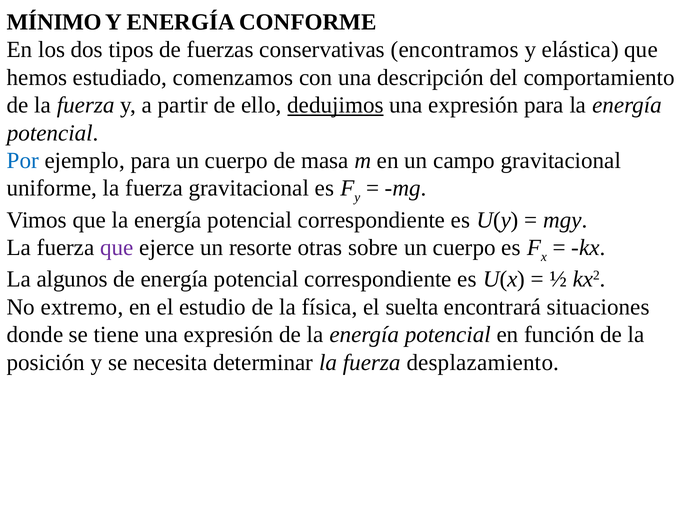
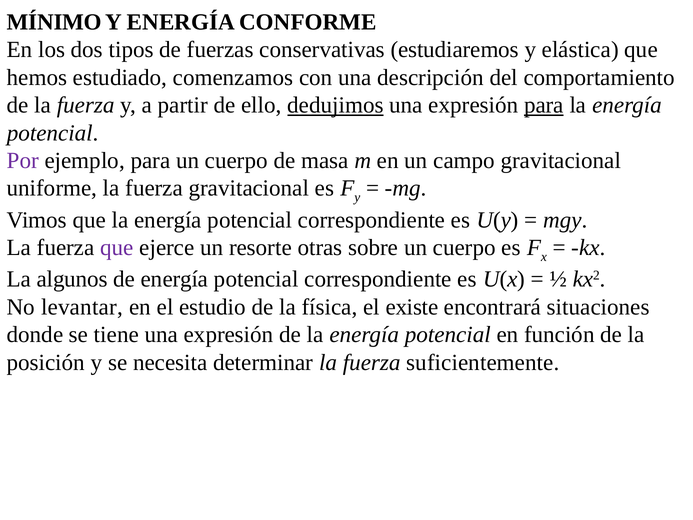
encontramos: encontramos -> estudiaremos (455, 50)
para underline: none -> present (544, 105)
Por colour: blue -> purple (23, 161)
extremo: extremo -> levantar (82, 307)
suelta: suelta -> existe (412, 307)
desplazamiento: desplazamiento -> suficientemente (483, 362)
